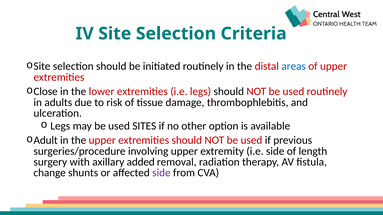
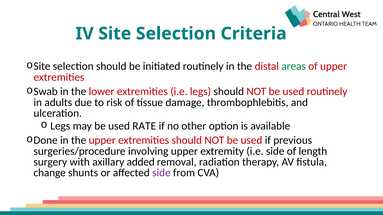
areas colour: blue -> green (294, 66)
Close: Close -> Swab (46, 92)
SITES: SITES -> RATE (144, 126)
Adult: Adult -> Done (46, 141)
